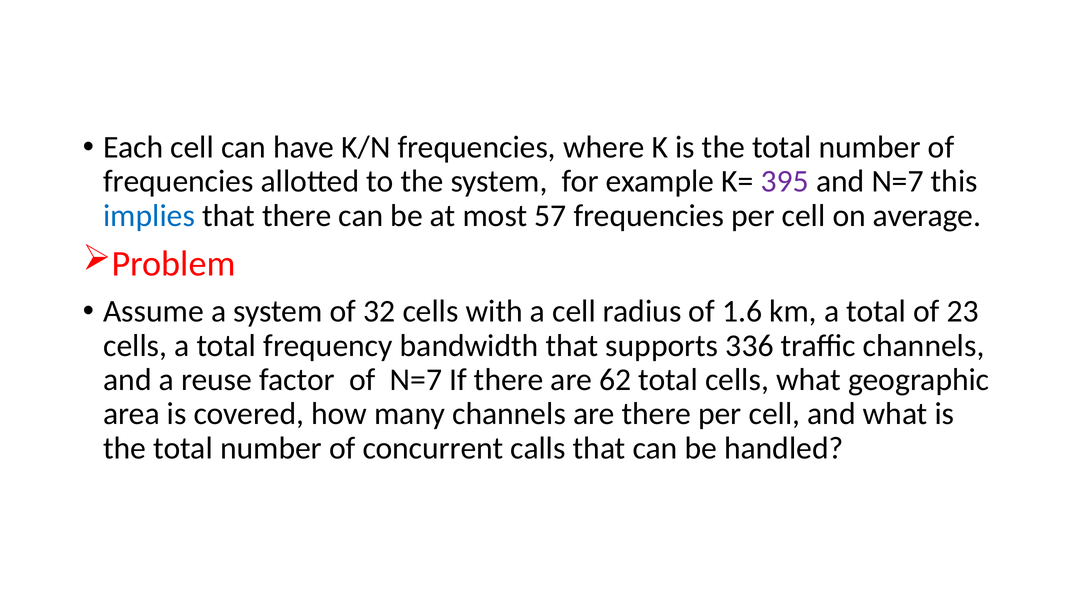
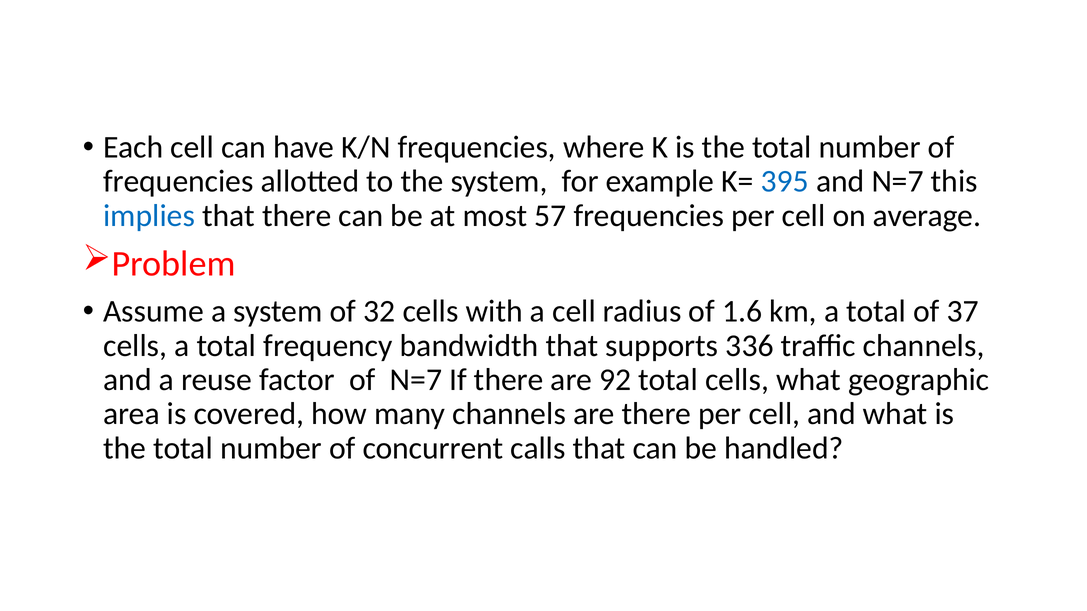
395 colour: purple -> blue (785, 182)
23: 23 -> 37 (963, 312)
62: 62 -> 92 (615, 380)
